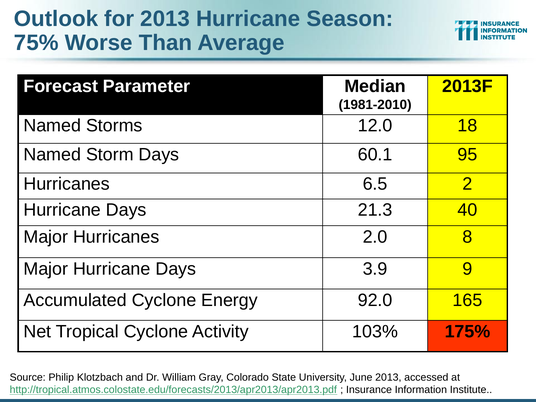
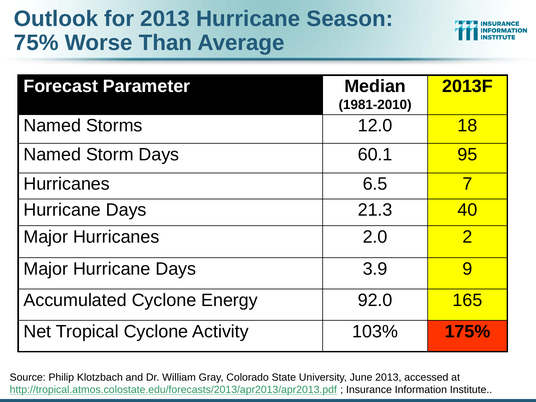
2: 2 -> 7 (468, 184)
8: 8 -> 2 (468, 237)
